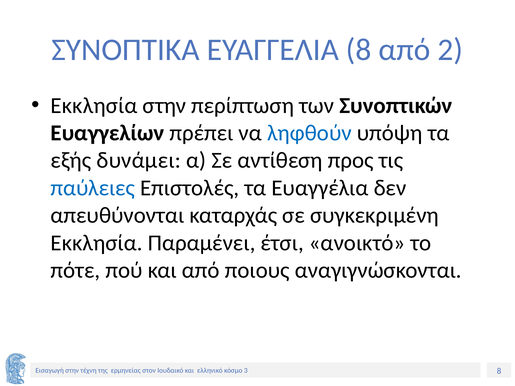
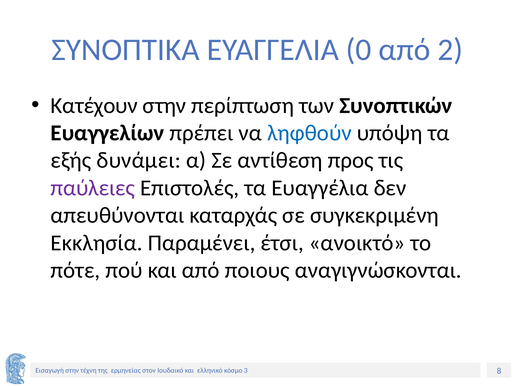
ΕΥΑΓΓΕΛΙΑ 8: 8 -> 0 (359, 50)
Εκκλησία: Εκκλησία -> Κατέχουν (94, 106)
παύλειες colour: blue -> purple (93, 188)
